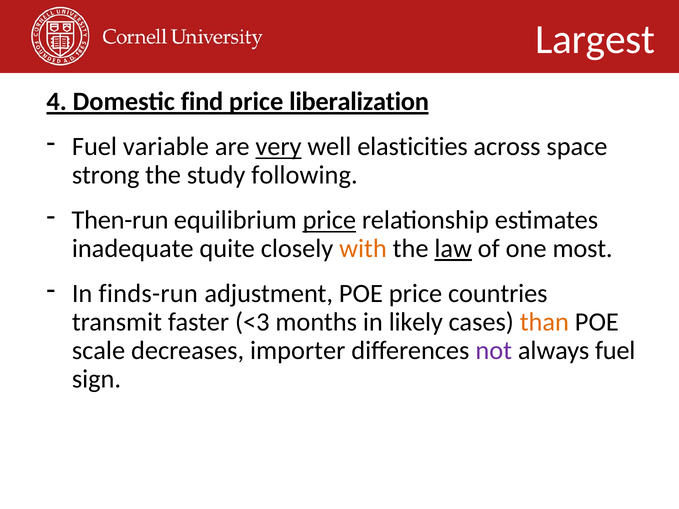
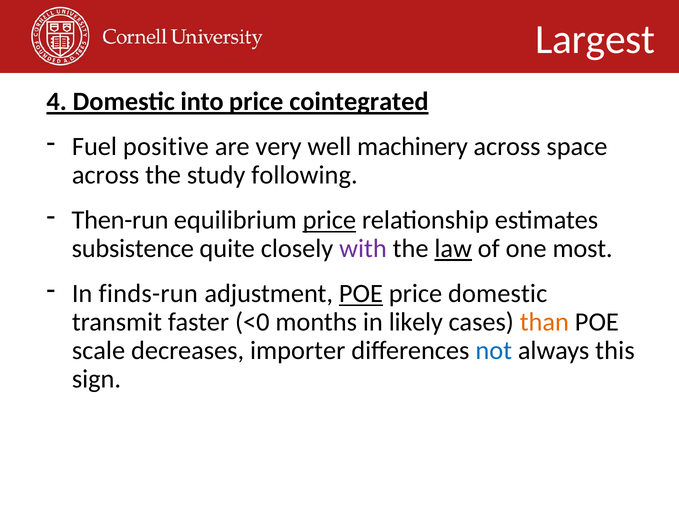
find: find -> into (202, 102)
liberalization: liberalization -> cointegrated (359, 102)
variable: variable -> positive (166, 147)
very underline: present -> none (279, 147)
elasticities: elasticities -> machinery (413, 147)
strong: strong -> across (106, 175)
inadequate: inadequate -> subsistence (133, 249)
with colour: orange -> purple (363, 249)
POE underline: none -> present (361, 294)
price countries: countries -> domestic (498, 294)
<3: <3 -> <0 (252, 322)
not colour: purple -> blue (494, 351)
always fuel: fuel -> this (615, 351)
